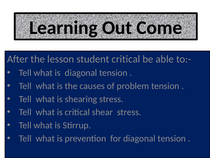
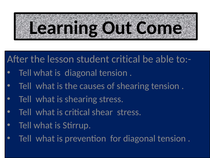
of problem: problem -> shearing (133, 86)
